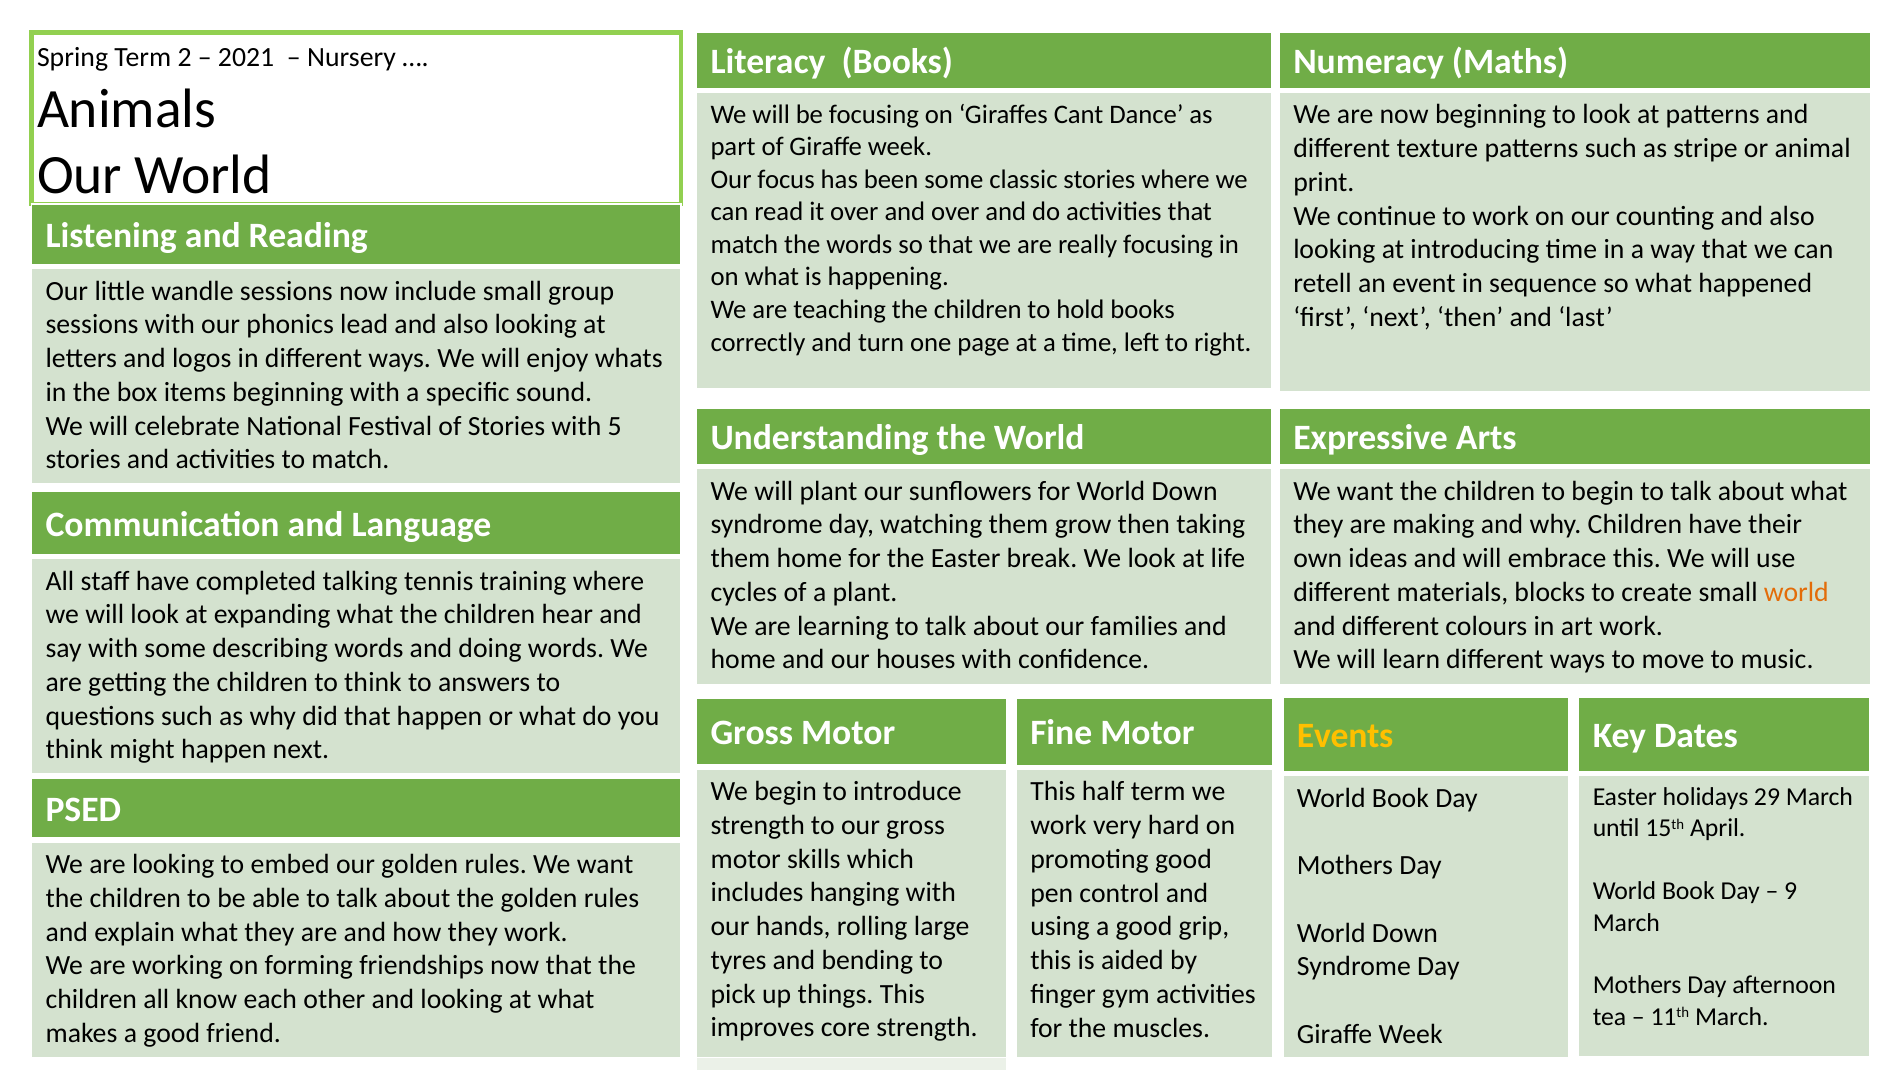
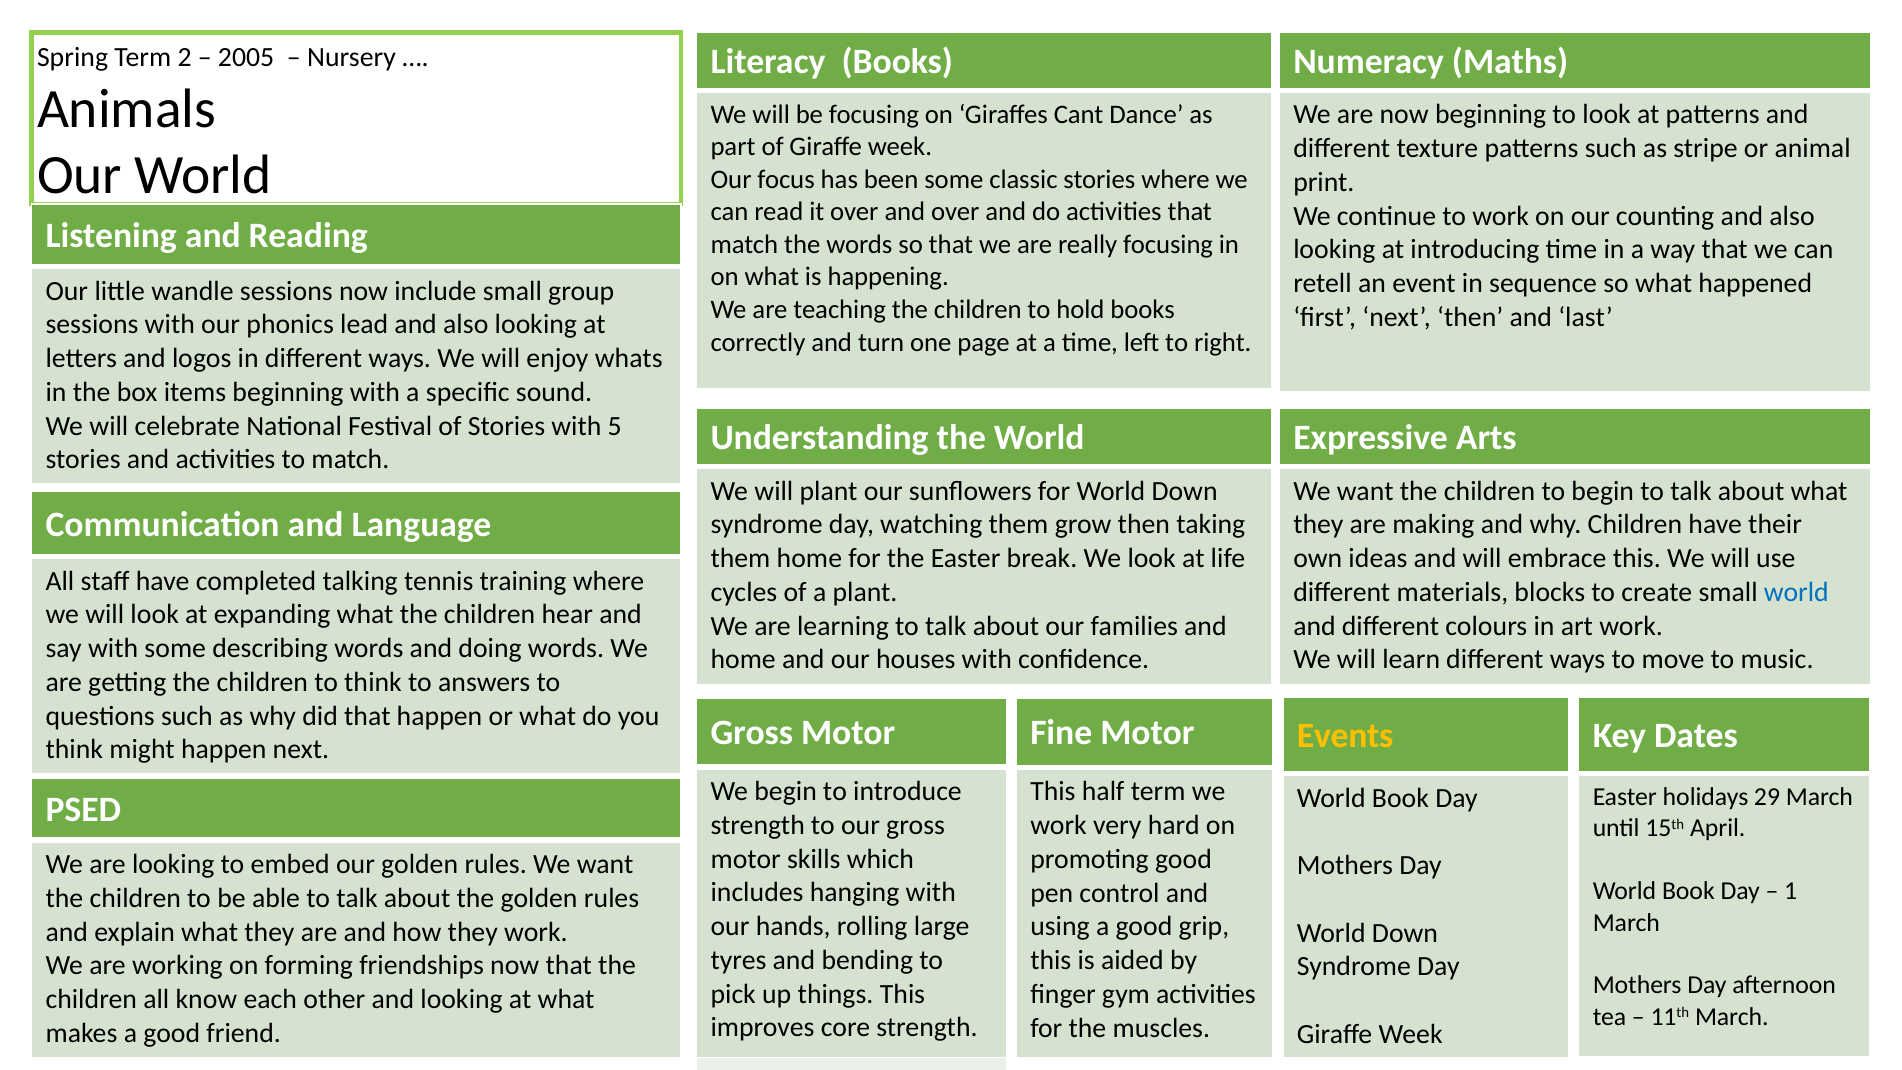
2021: 2021 -> 2005 (246, 57)
world colour: orange -> blue (1796, 592)
9: 9 -> 1 (1791, 891)
